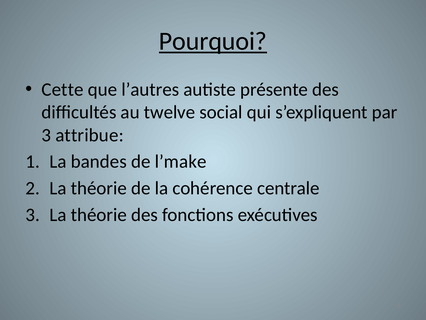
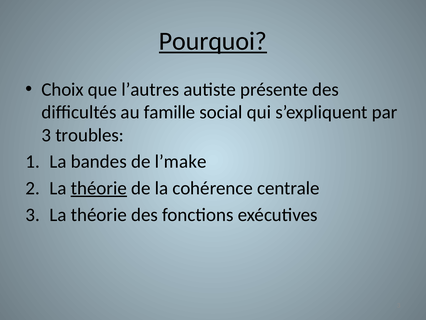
Cette: Cette -> Choix (63, 89)
twelve: twelve -> famille (170, 112)
attribue: attribue -> troubles (90, 135)
théorie underline: none -> present (99, 188)
